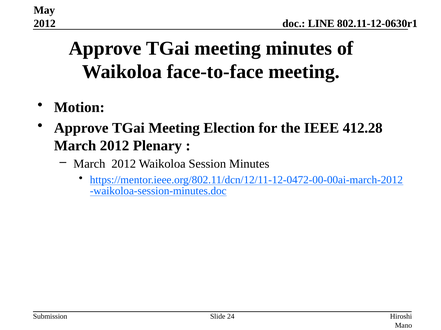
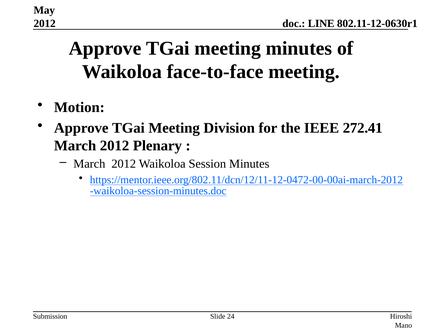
Election: Election -> Division (229, 128)
412.28: 412.28 -> 272.41 (363, 128)
